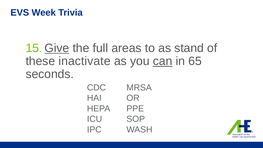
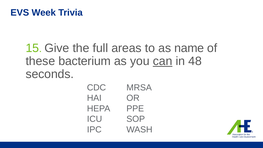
Give underline: present -> none (57, 48)
stand: stand -> name (189, 48)
inactivate: inactivate -> bacterium (85, 61)
65: 65 -> 48 (195, 61)
